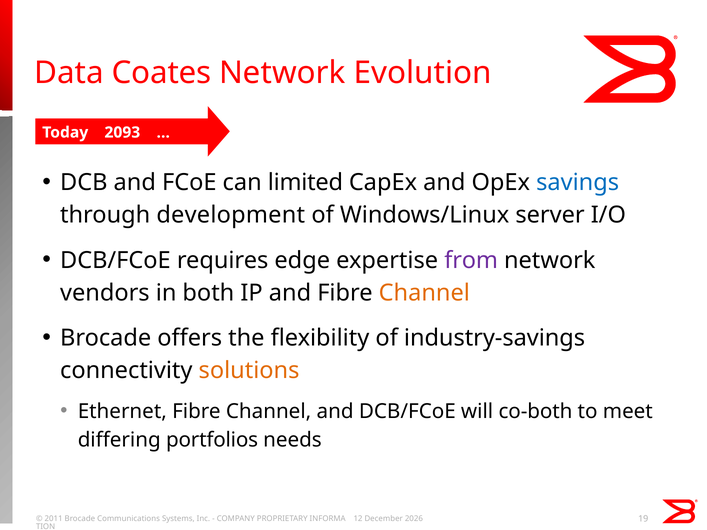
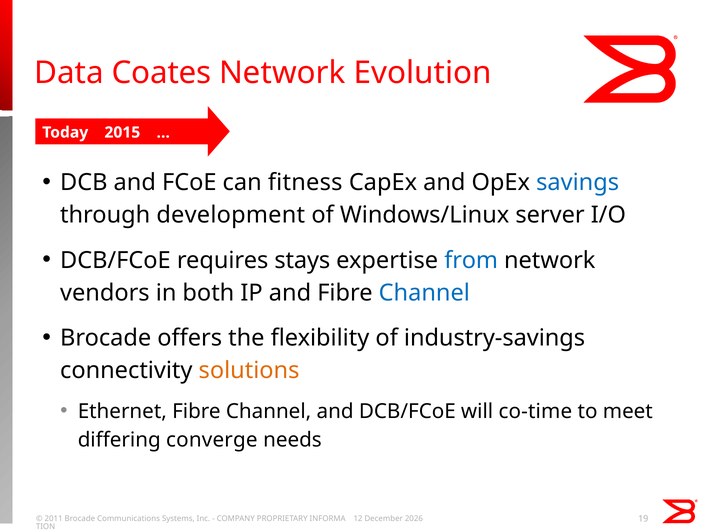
2093: 2093 -> 2015 (122, 132)
limited: limited -> fitness (305, 183)
edge: edge -> stays (302, 260)
from colour: purple -> blue (471, 260)
Channel colour: orange -> blue (424, 293)
co-both: co-both -> co-time (535, 412)
portfolios: portfolios -> converge (212, 440)
